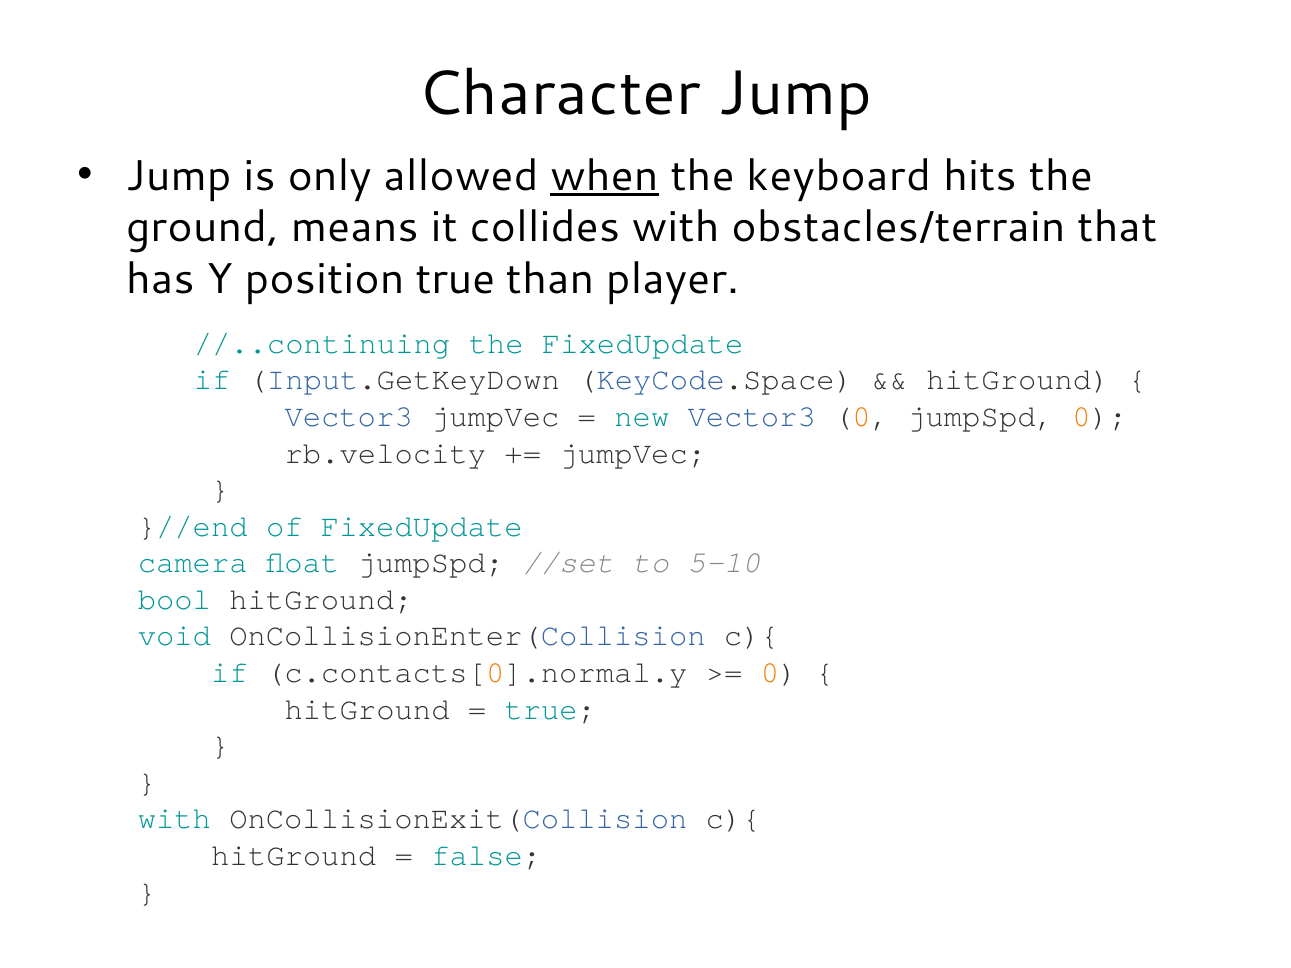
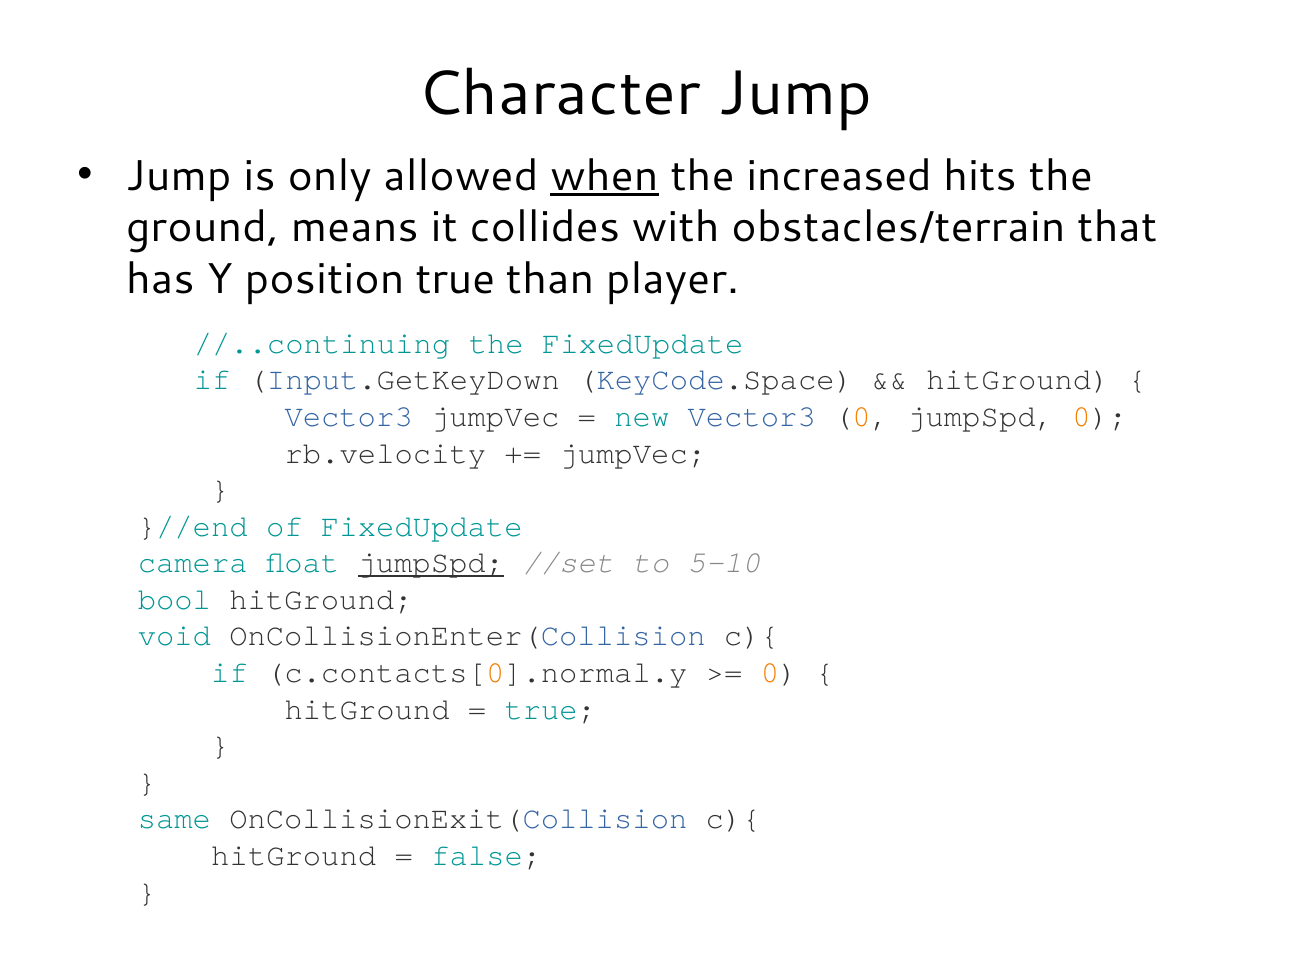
keyboard: keyboard -> increased (839, 176)
jumpSpd underline: none -> present (431, 563)
with: with -> same (174, 819)
